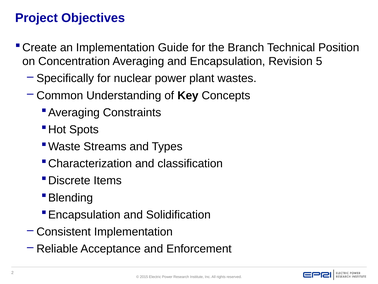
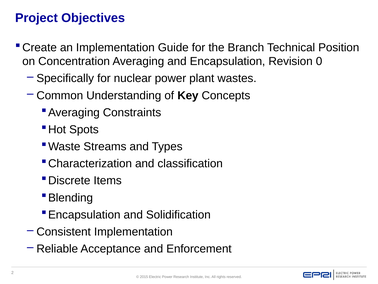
5: 5 -> 0 (319, 61)
